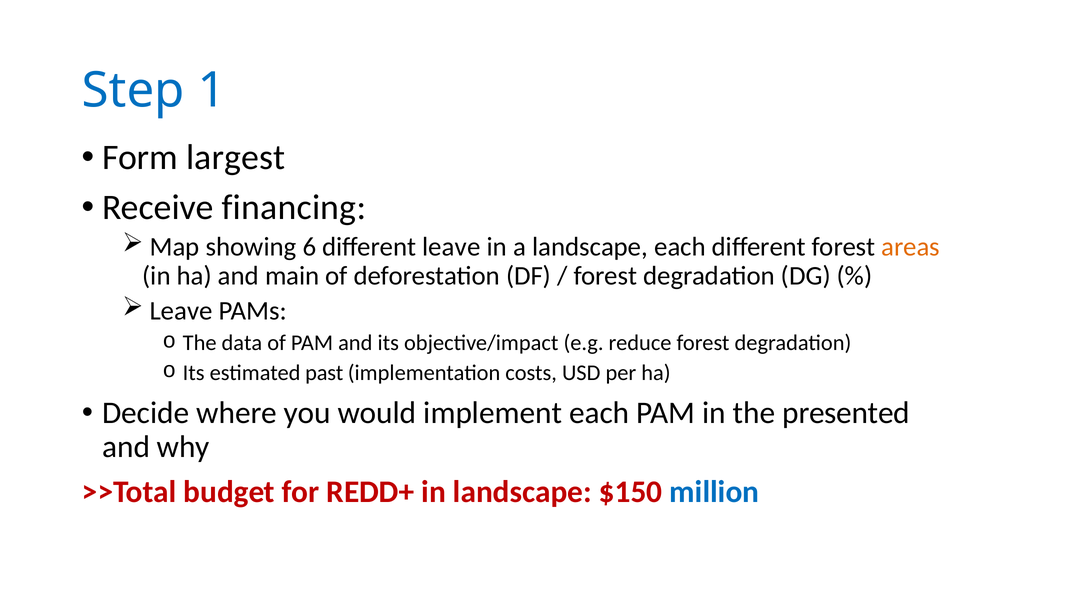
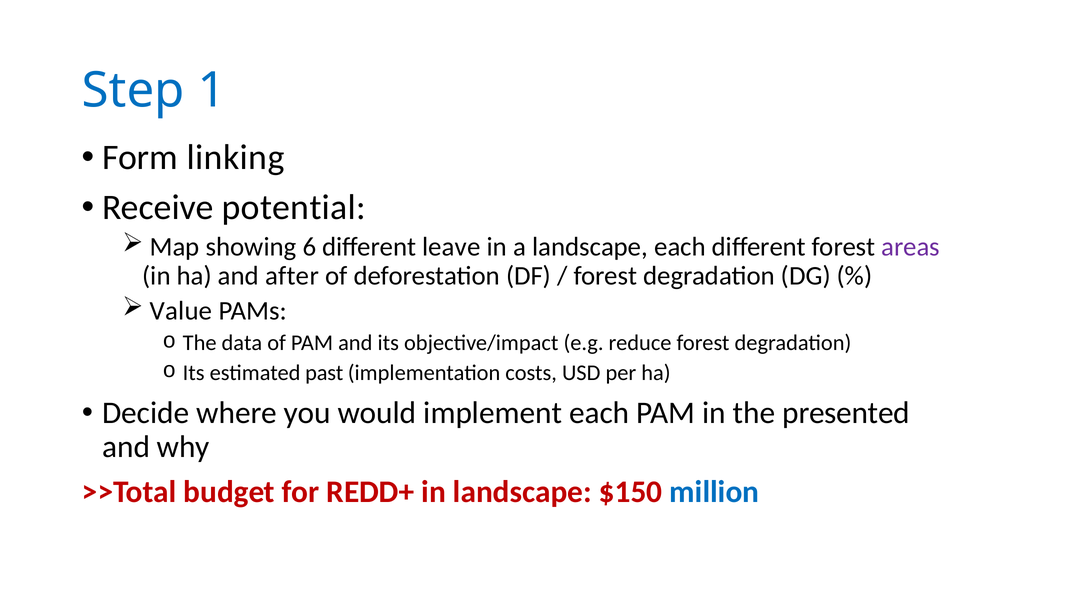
largest: largest -> linking (236, 157)
financing: financing -> potential (294, 207)
areas colour: orange -> purple (911, 247)
main: main -> after (292, 276)
Leave: Leave -> Value (181, 311)
